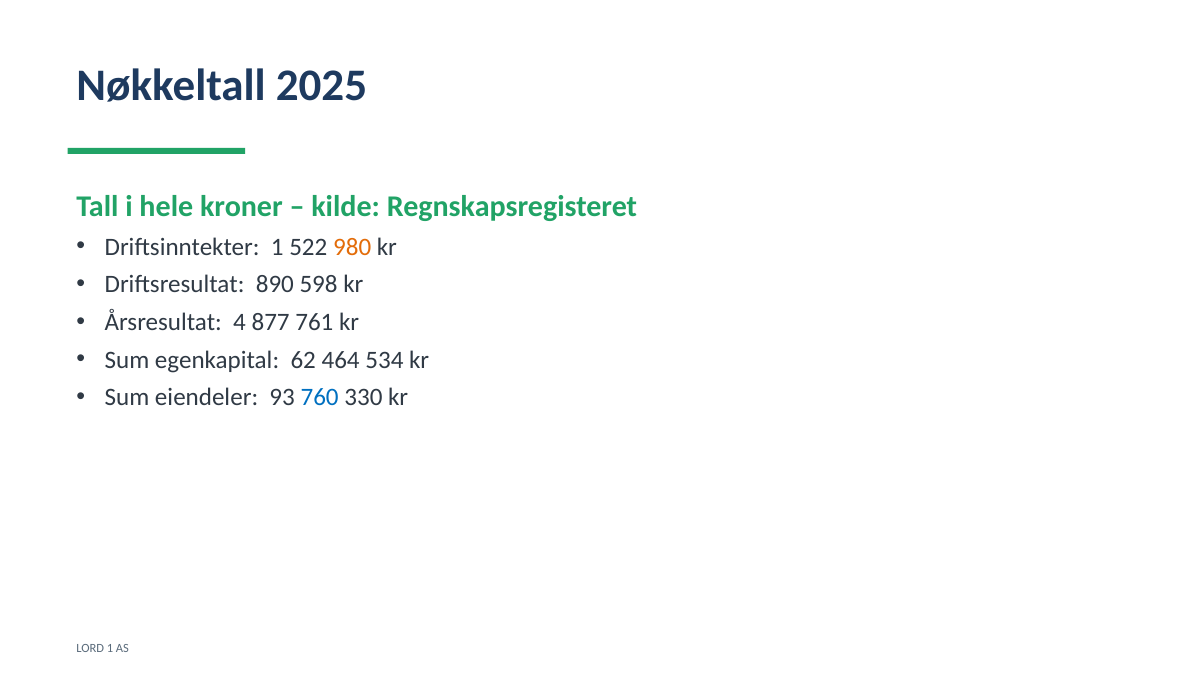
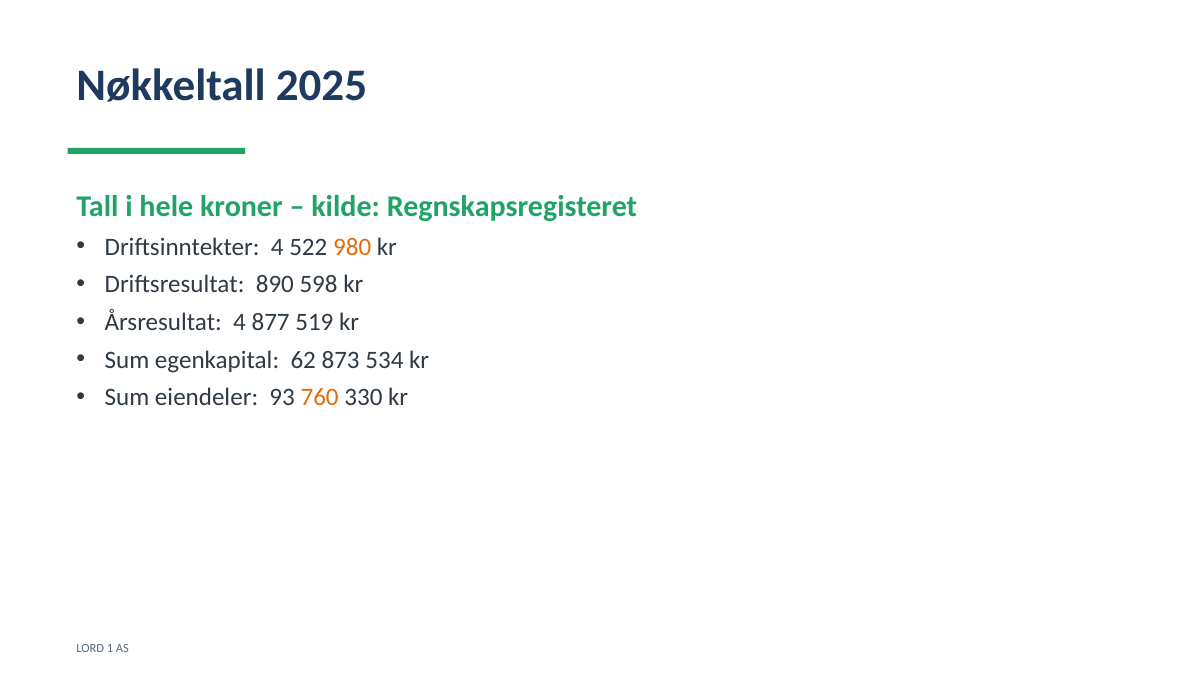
Driftsinntekter 1: 1 -> 4 (277, 247)
761: 761 -> 519 (314, 322)
464: 464 -> 873 (341, 360)
760 colour: blue -> orange (320, 398)
